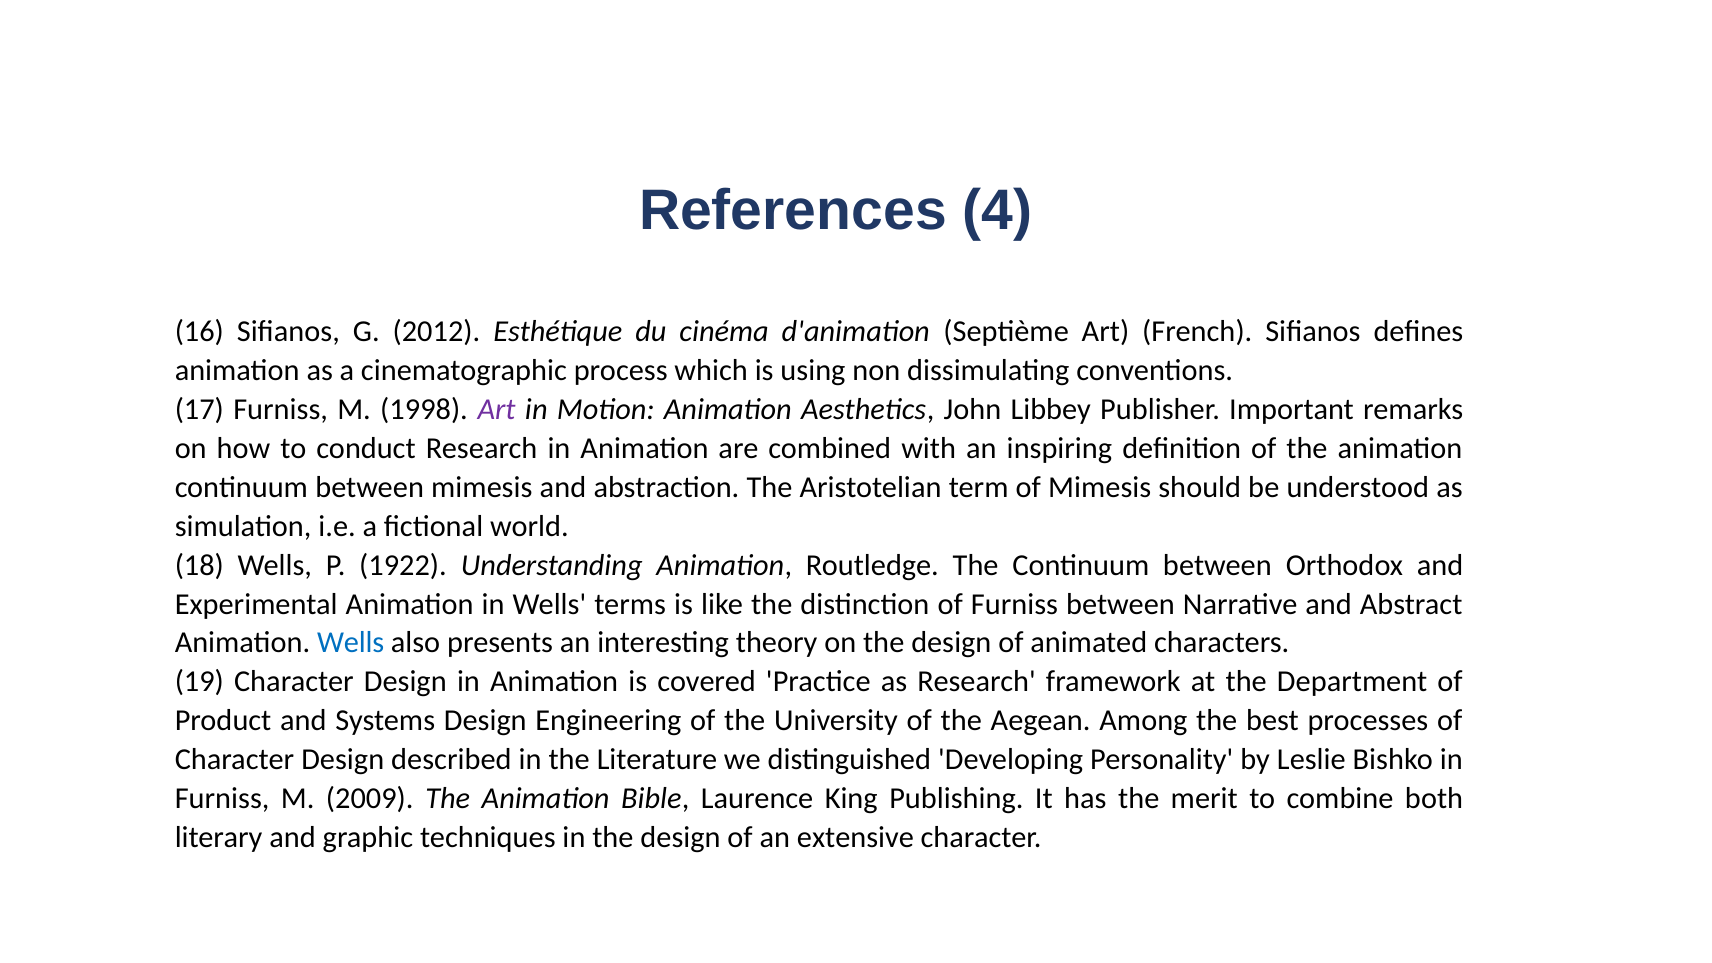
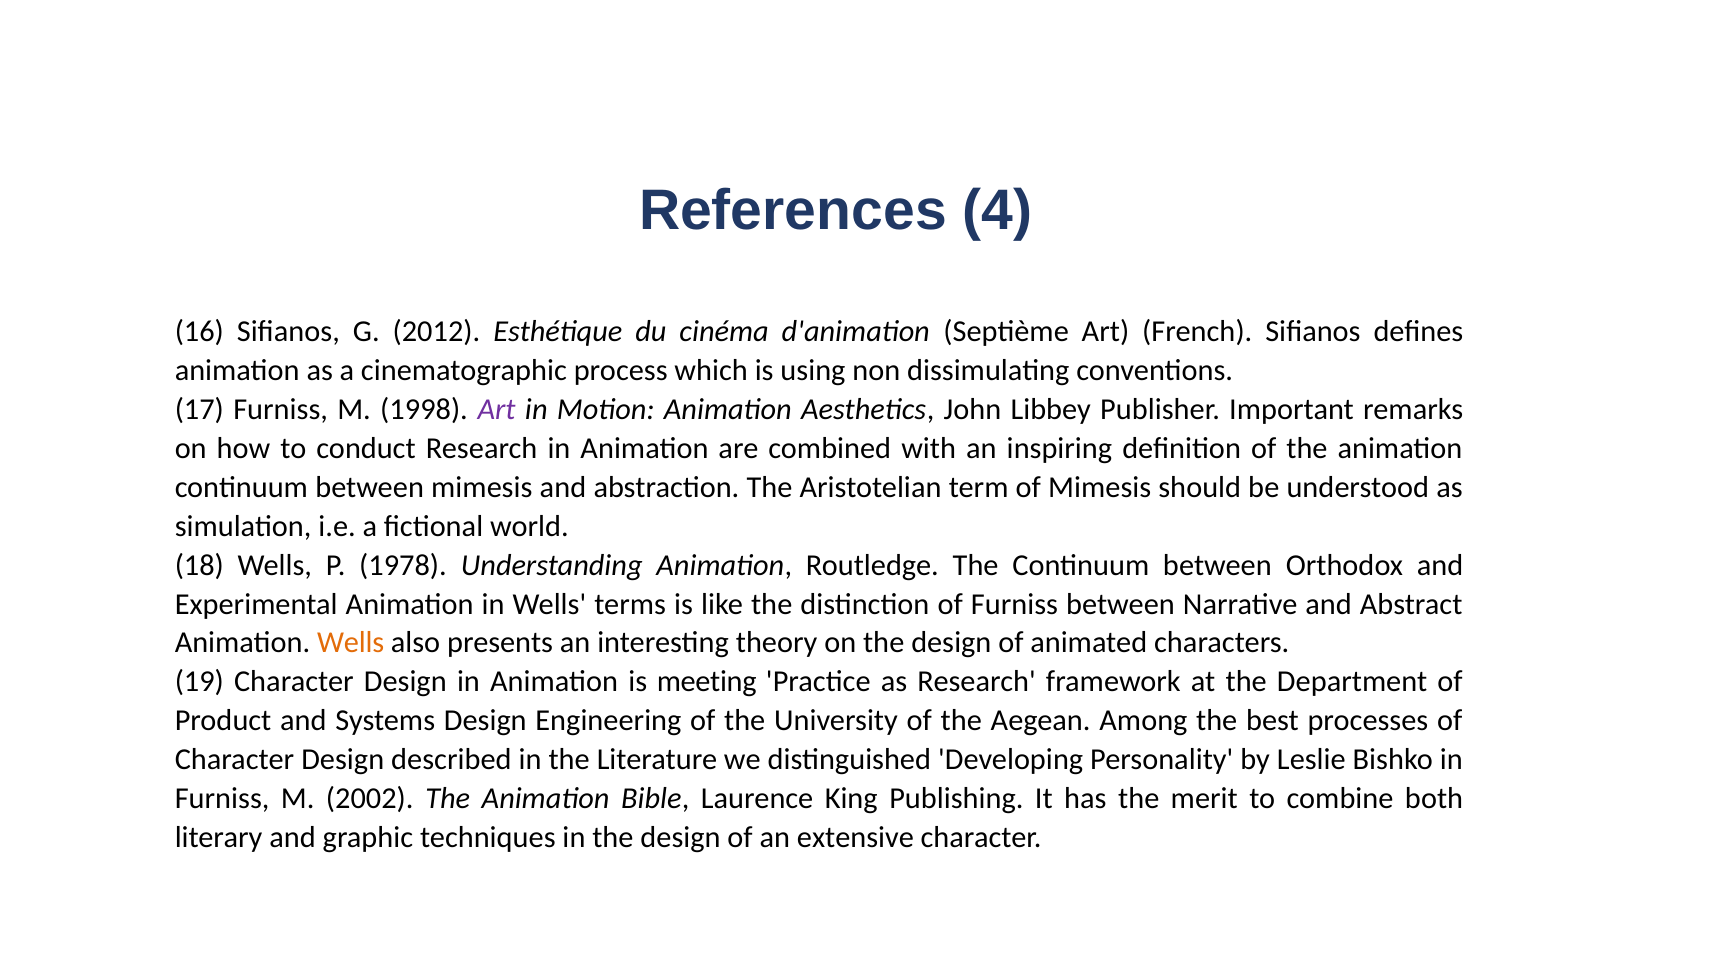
1922: 1922 -> 1978 (403, 565)
Wells colour: blue -> orange (351, 643)
covered: covered -> meeting (707, 682)
2009: 2009 -> 2002 (370, 799)
